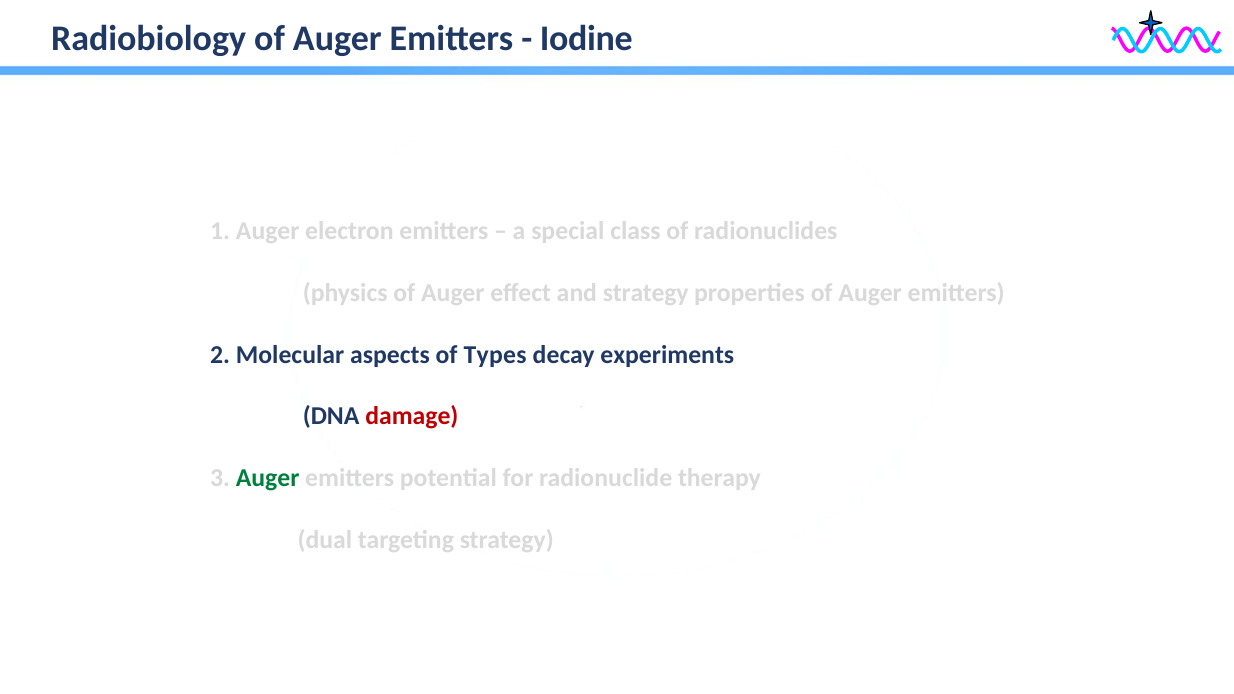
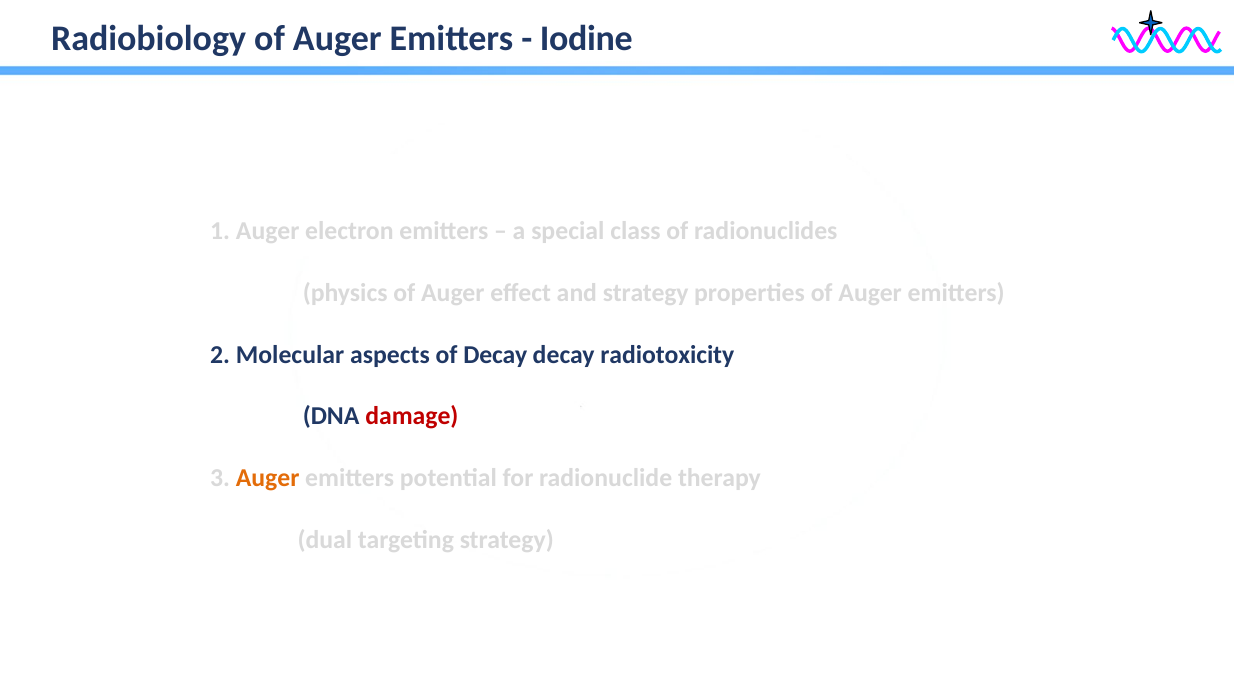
of Types: Types -> Decay (495, 355)
experiments: experiments -> radiotoxicity (667, 355)
Auger colour: green -> orange (268, 478)
